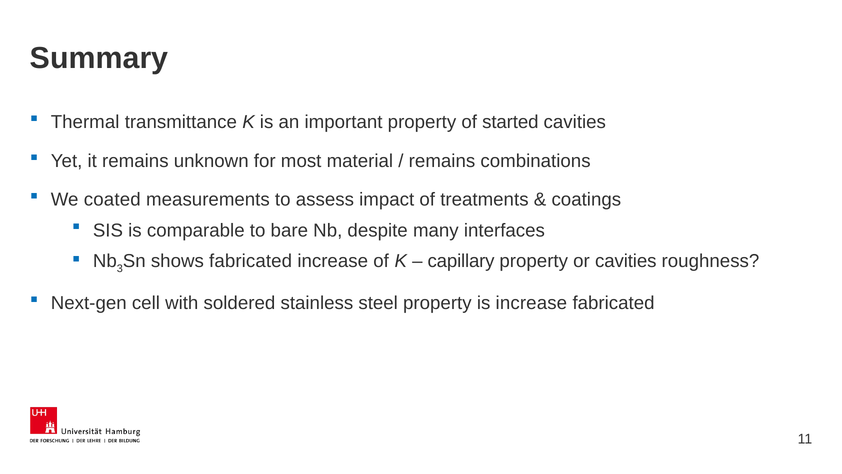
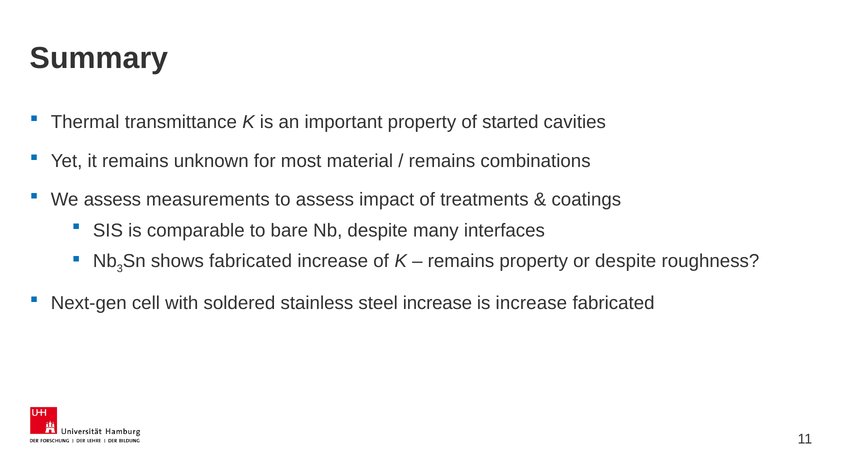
We coated: coated -> assess (112, 200)
capillary: capillary -> remains (461, 261)
or cavities: cavities -> despite (626, 261)
steel property: property -> increase (437, 303)
